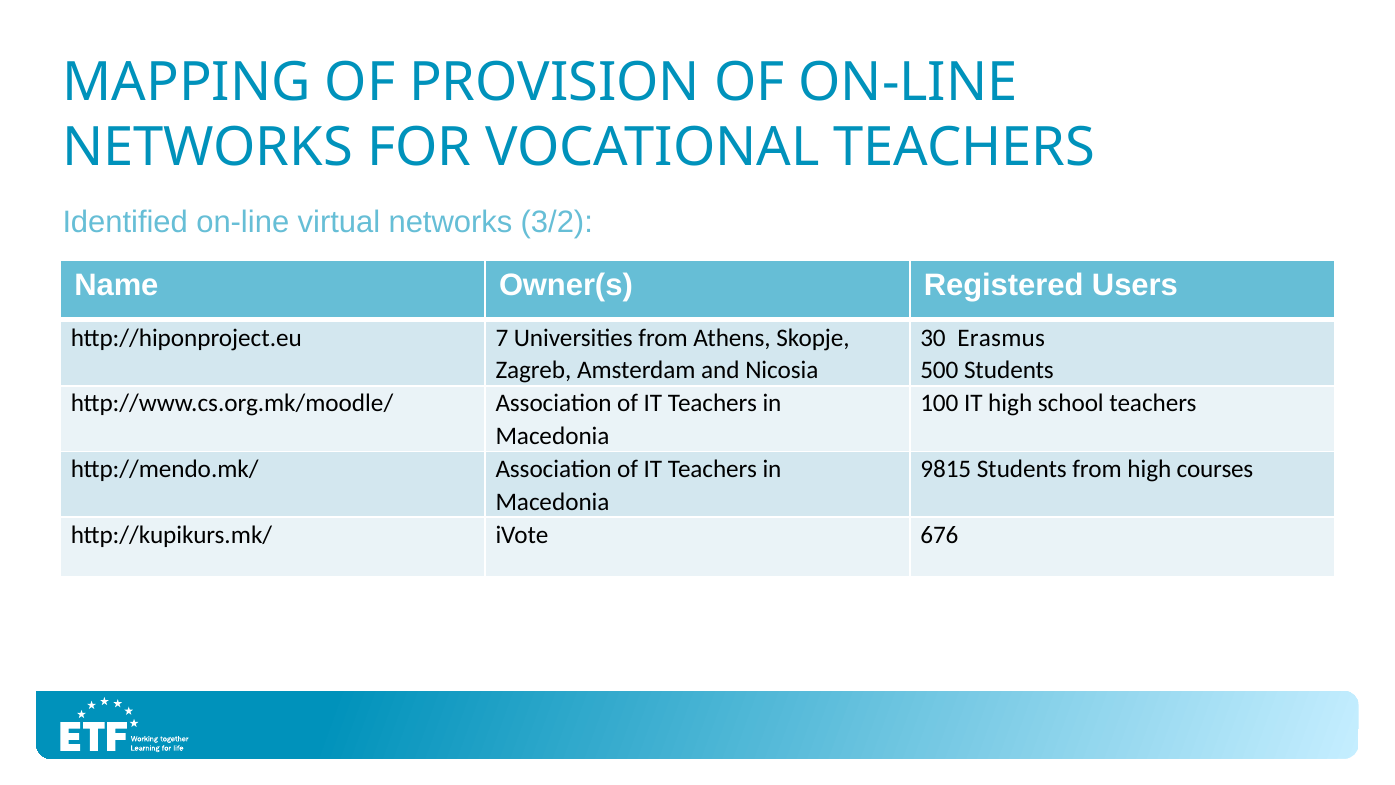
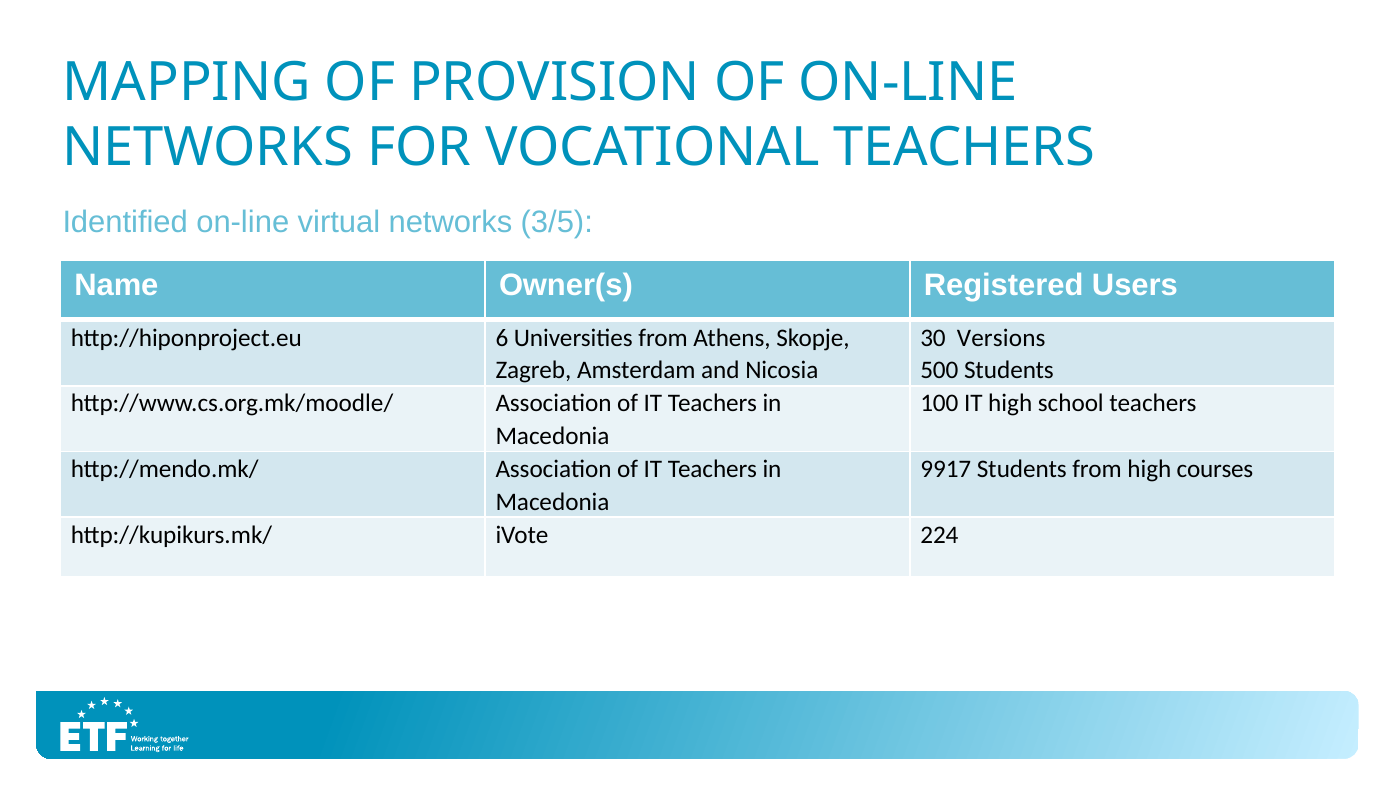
3/2: 3/2 -> 3/5 (557, 222)
7: 7 -> 6 (502, 338)
Erasmus: Erasmus -> Versions (1001, 338)
9815: 9815 -> 9917 (946, 469)
676: 676 -> 224 (939, 535)
